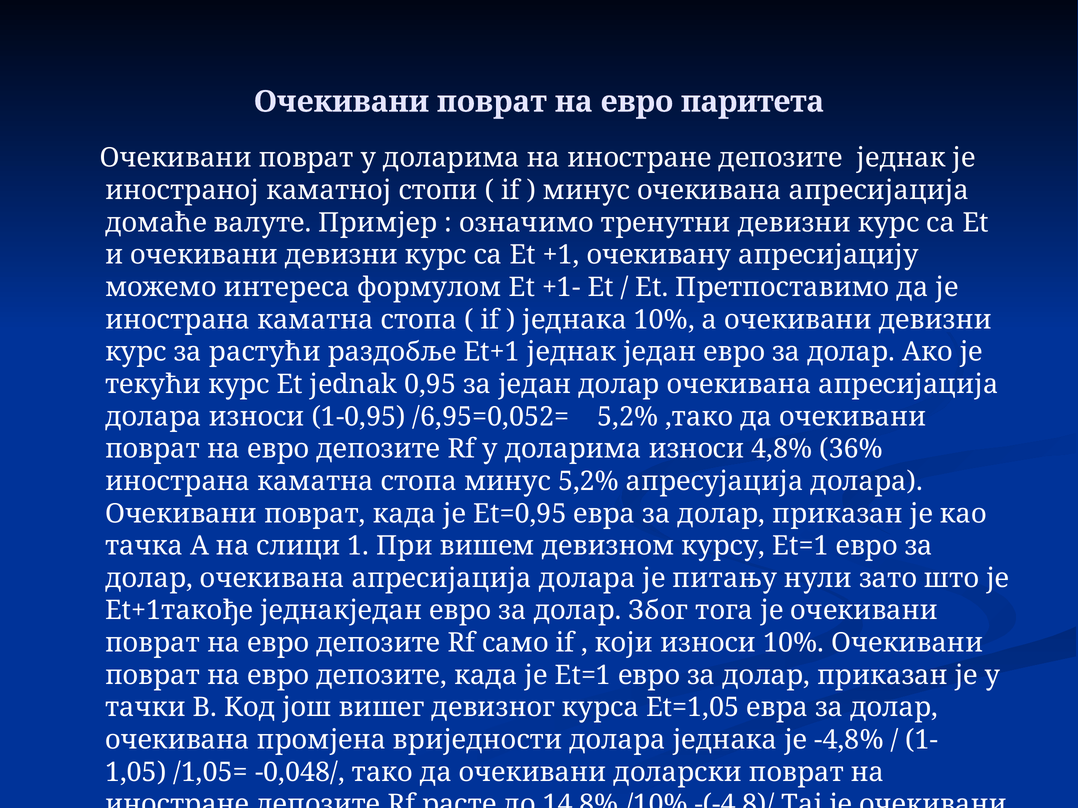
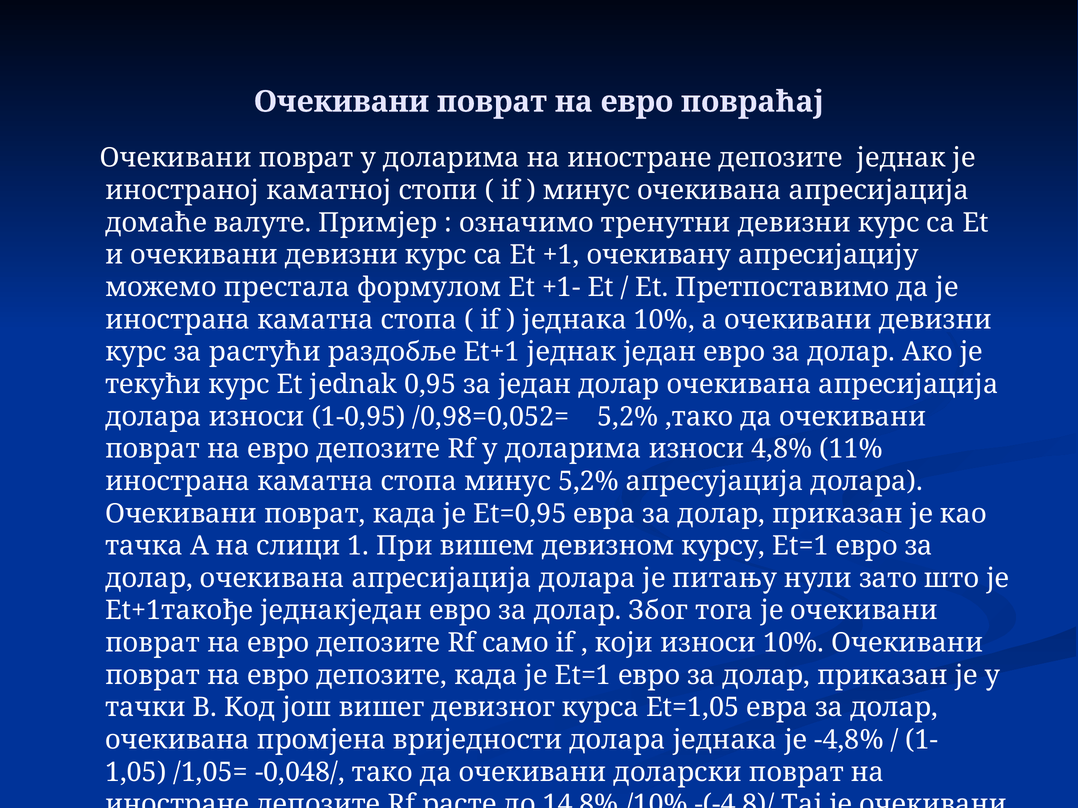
паритета: паритета -> повраћај (752, 102)
интереса: интереса -> престала (287, 288)
/6,95=0,052=: /6,95=0,052= -> /0,98=0,052= (491, 417)
36%: 36% -> 11% (851, 449)
